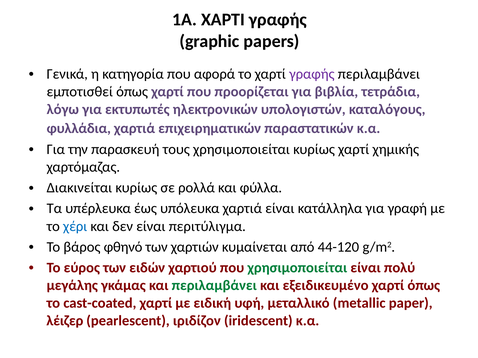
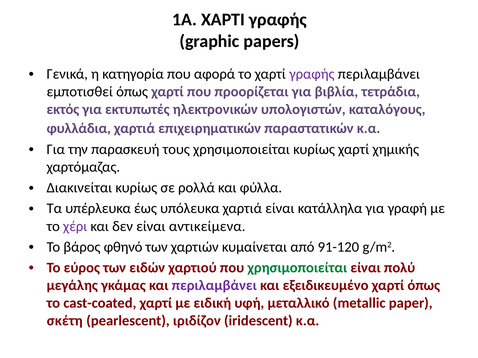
λόγω: λόγω -> εκτός (63, 110)
χέρι colour: blue -> purple (75, 227)
περιτύλιγμα: περιτύλιγμα -> αντικείμενα (207, 227)
44-120: 44-120 -> 91-120 (338, 247)
περιλαμβάνει colour: green -> purple (214, 286)
λέιζερ: λέιζερ -> σκέτη (65, 321)
